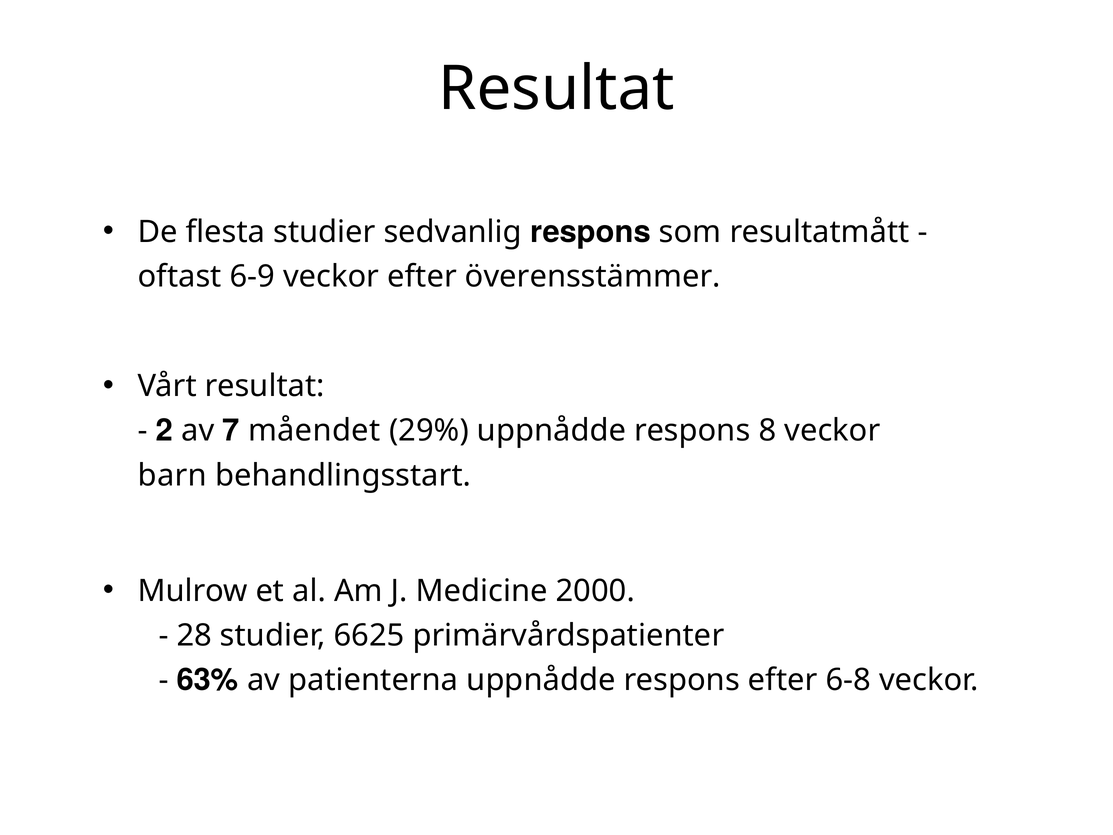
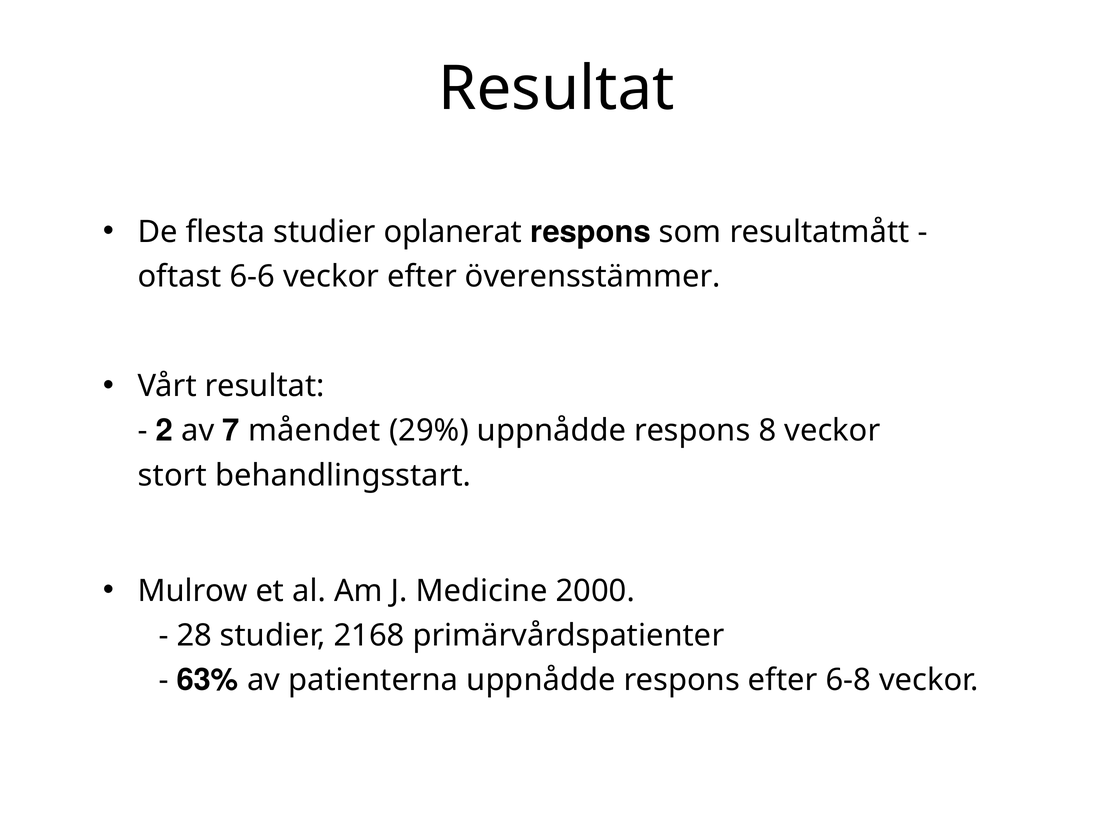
sedvanlig: sedvanlig -> oplanerat (453, 232)
6-9: 6-9 -> 6-6 (252, 276)
barn: barn -> stort (172, 475)
6625: 6625 -> 2168 (369, 635)
